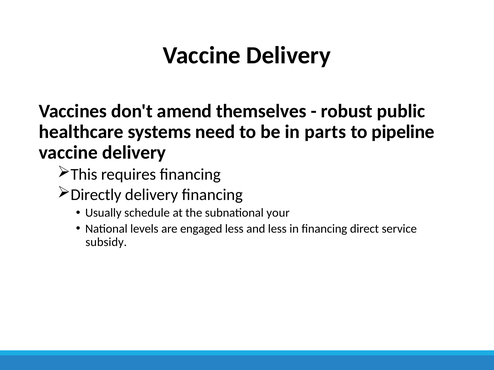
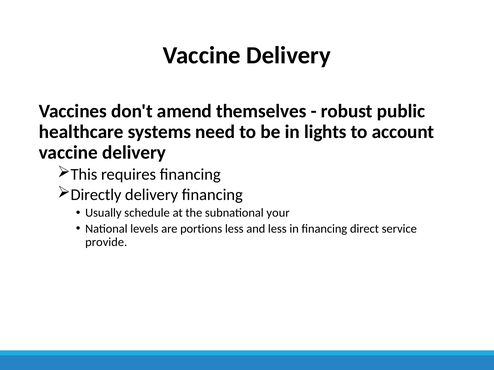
parts: parts -> lights (325, 132)
pipeline: pipeline -> account (403, 132)
engaged: engaged -> portions (201, 229)
subsidy: subsidy -> provide (106, 242)
